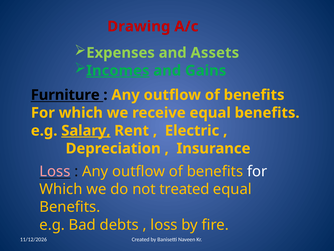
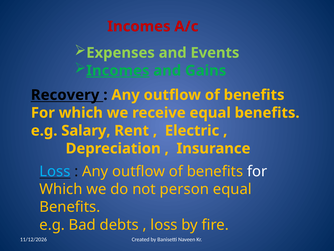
Drawing: Drawing -> Incomes (139, 26)
Assets: Assets -> Events (215, 53)
Furniture: Furniture -> Recovery (65, 95)
Salary underline: present -> none (86, 130)
Loss colour: pink -> light blue (55, 171)
treated: treated -> person (184, 189)
